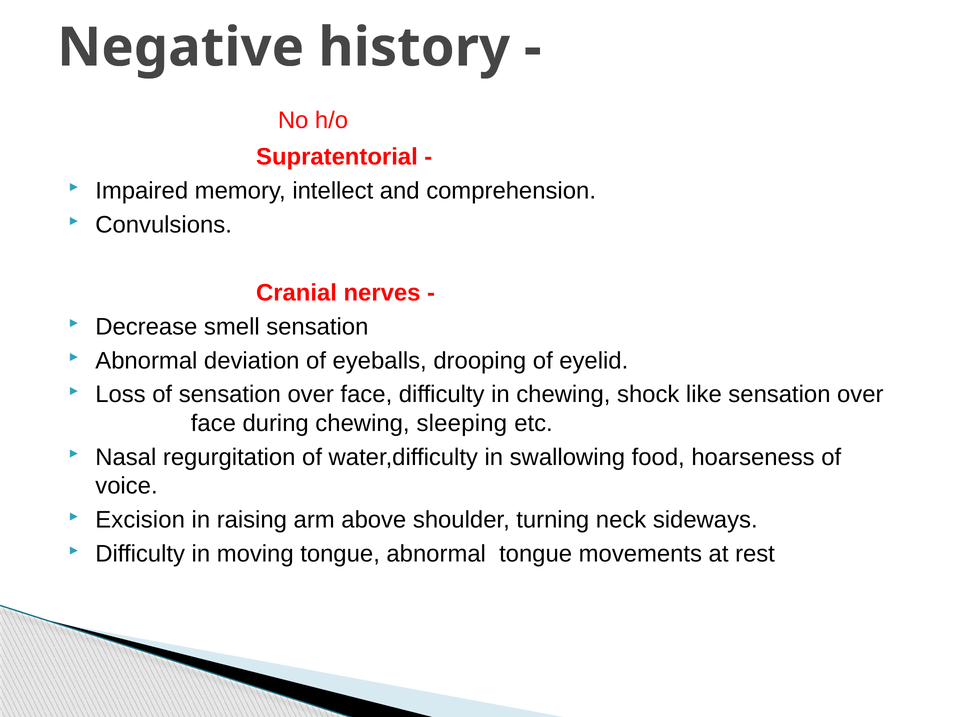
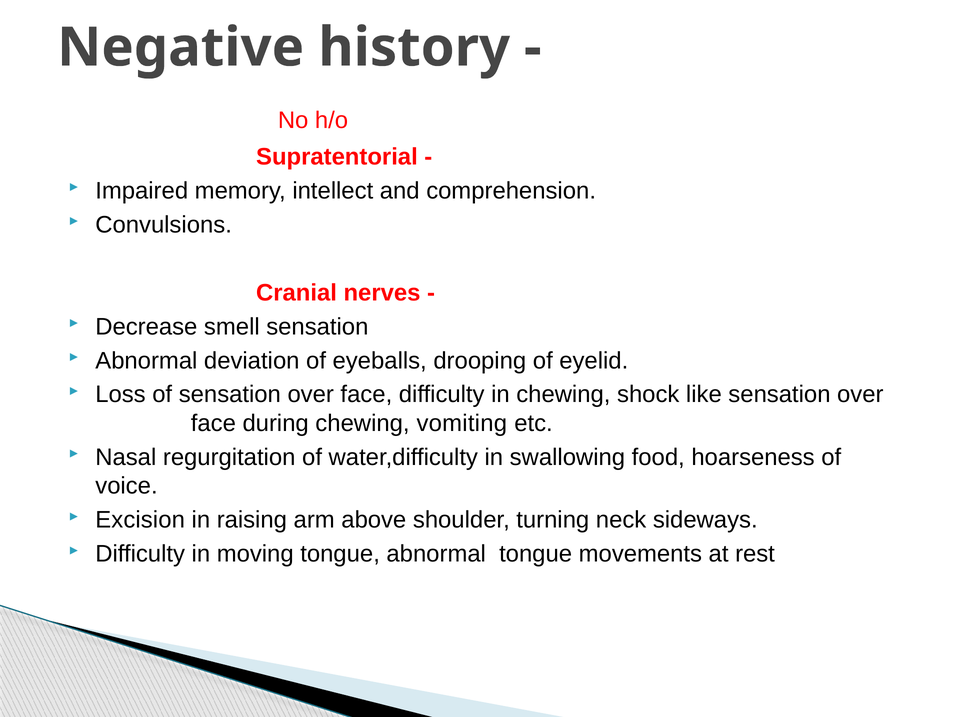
sleeping: sleeping -> vomiting (462, 423)
